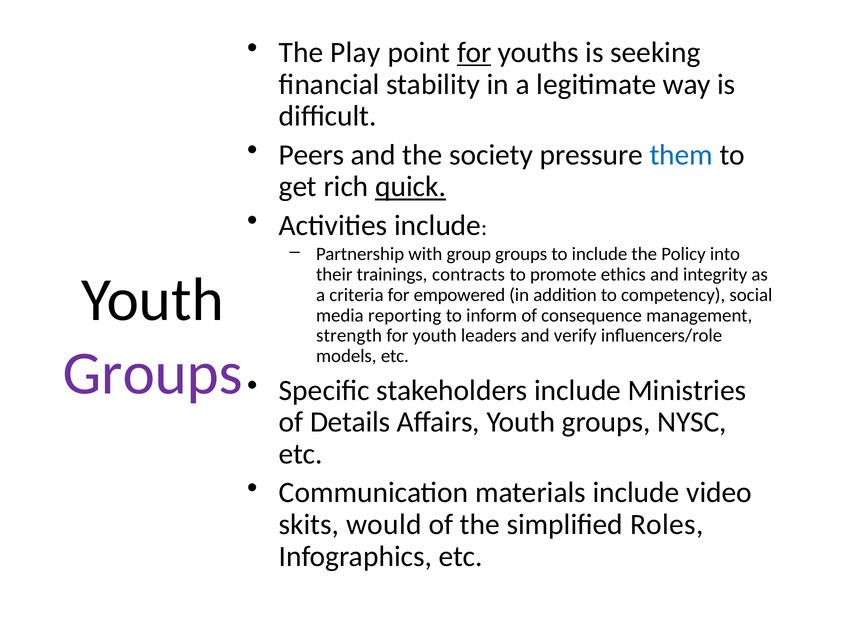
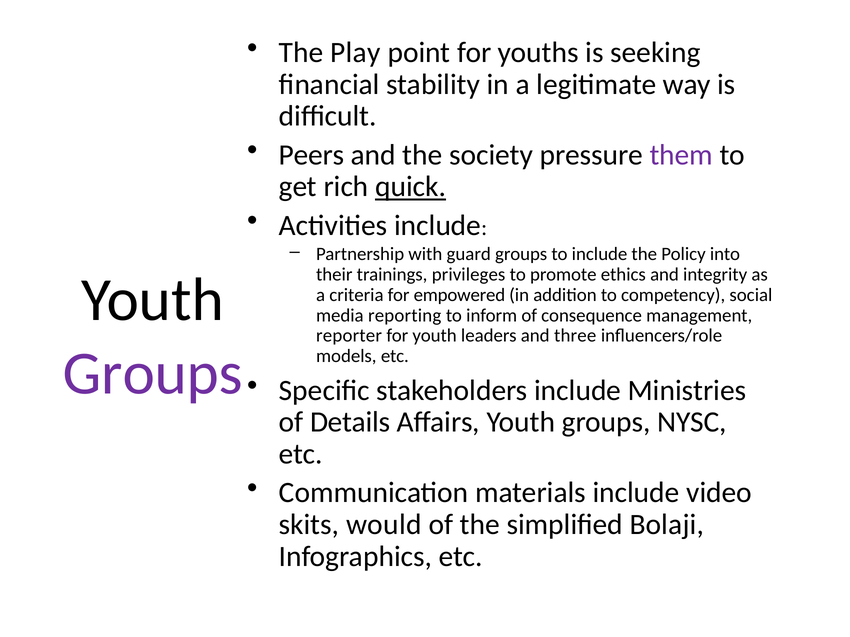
for underline: present -> none (474, 53)
them colour: blue -> purple (681, 155)
group: group -> guard (469, 254)
contracts: contracts -> privileges (469, 275)
strength: strength -> reporter (349, 336)
verify: verify -> three (575, 336)
Roles: Roles -> Bolaji (667, 525)
